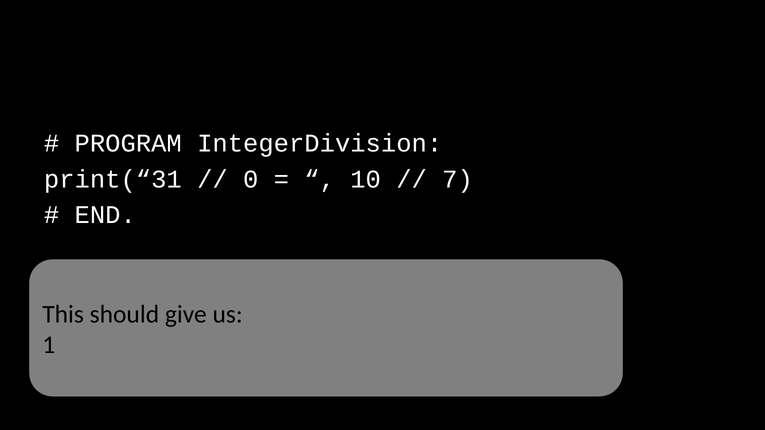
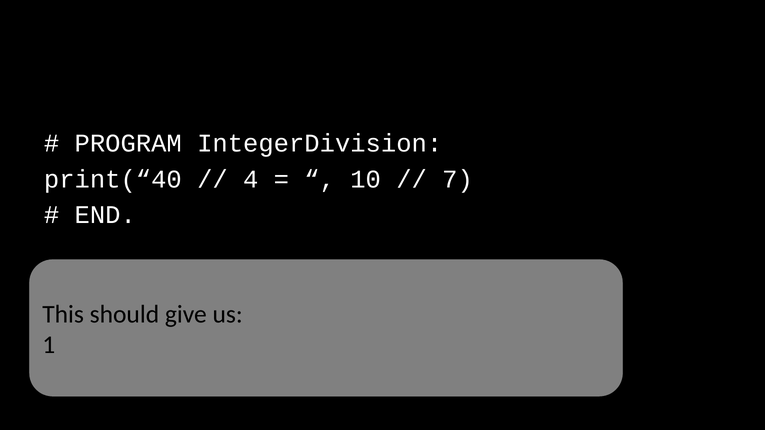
print(“31: print(“31 -> print(“40 (113, 179)
0: 0 -> 4 (251, 179)
